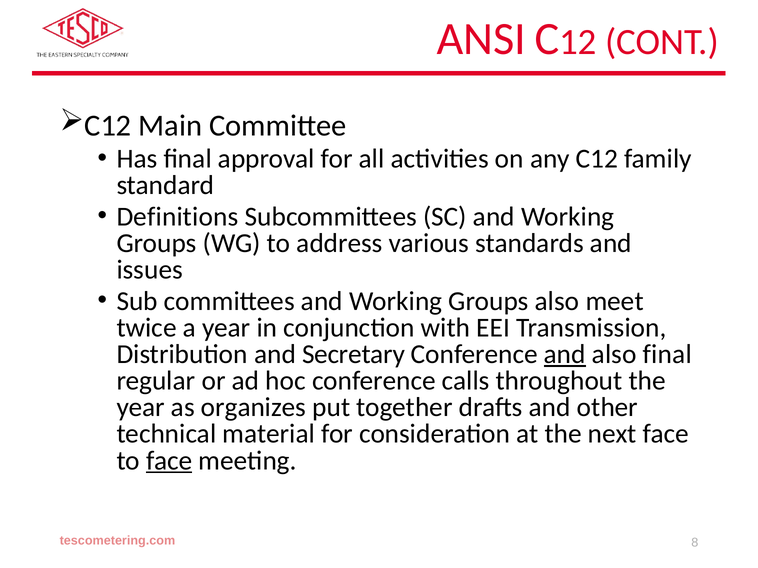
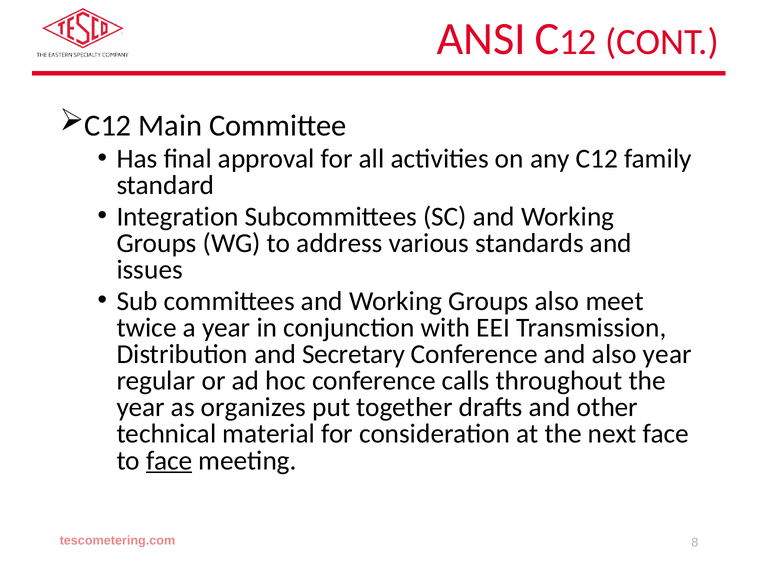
Definitions: Definitions -> Integration (178, 217)
and underline: present -> none (565, 355)
also final: final -> year (667, 355)
